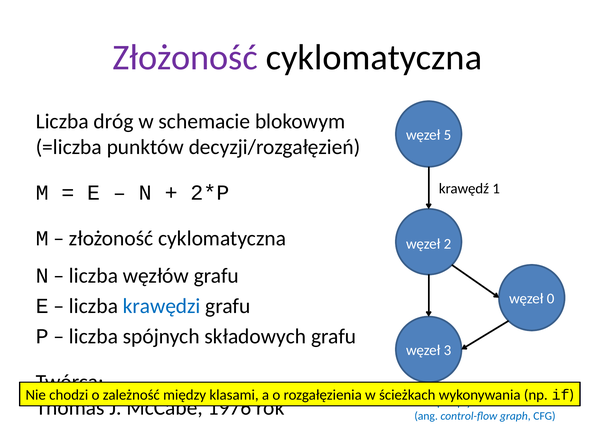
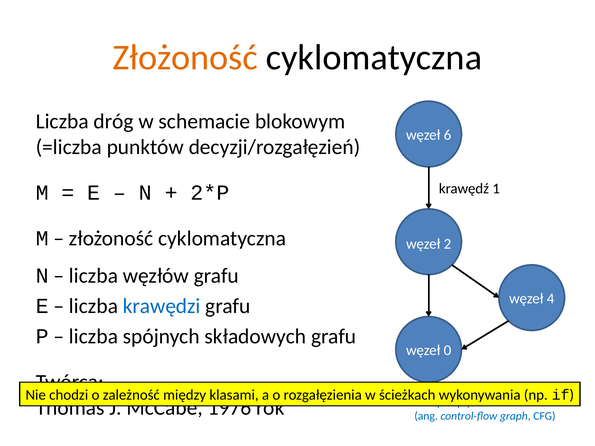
Złożoność colour: purple -> orange (185, 58)
5: 5 -> 6 (447, 135)
0: 0 -> 4 (551, 299)
3: 3 -> 0 (447, 350)
